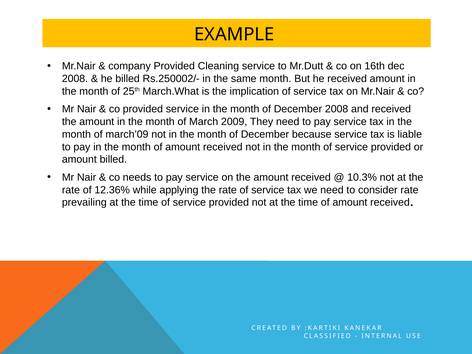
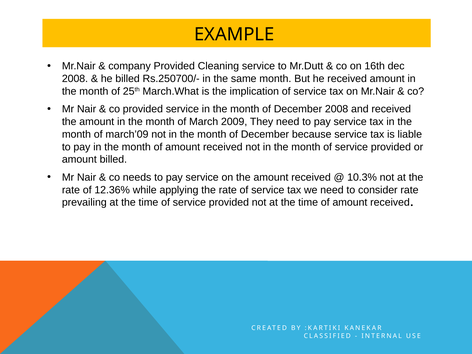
Rs.250002/-: Rs.250002/- -> Rs.250700/- (171, 79)
